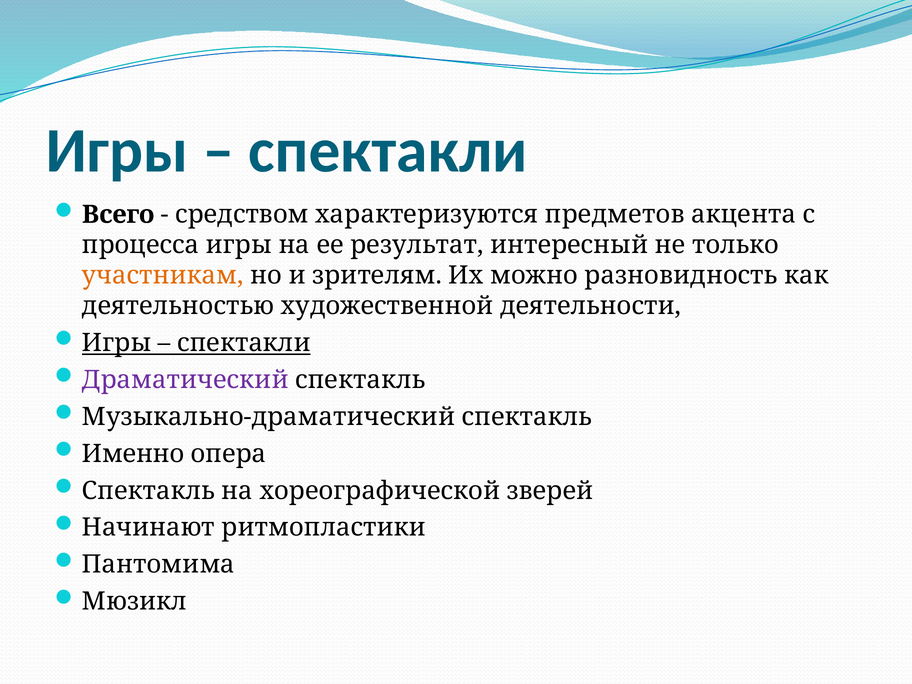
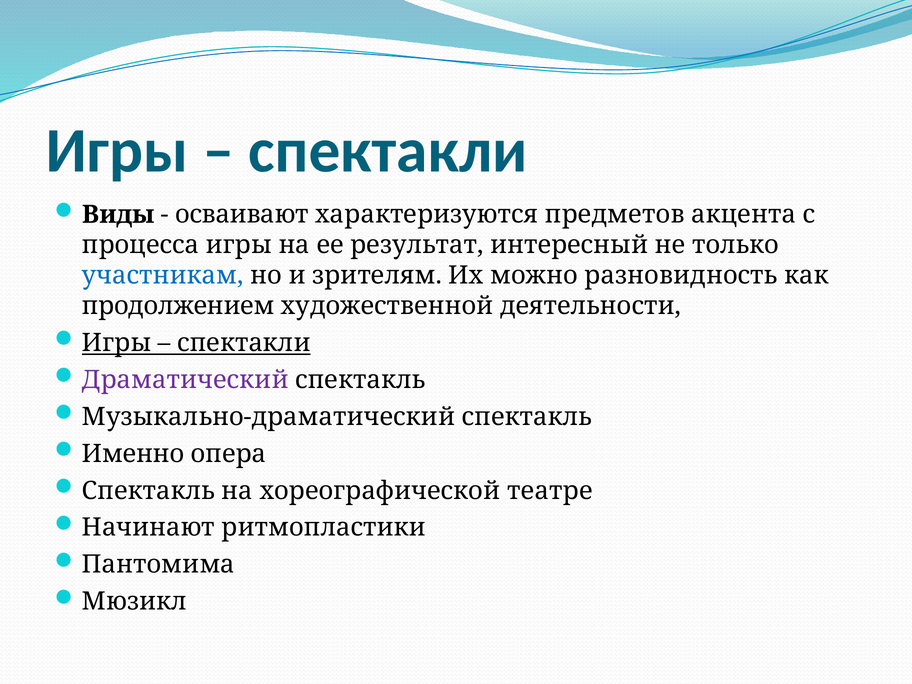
Всего: Всего -> Виды (118, 214)
средством: средством -> осваивают (242, 214)
участникам colour: orange -> blue (163, 275)
деятельностью: деятельностью -> продолжением (178, 306)
зверей: зверей -> театре (550, 491)
